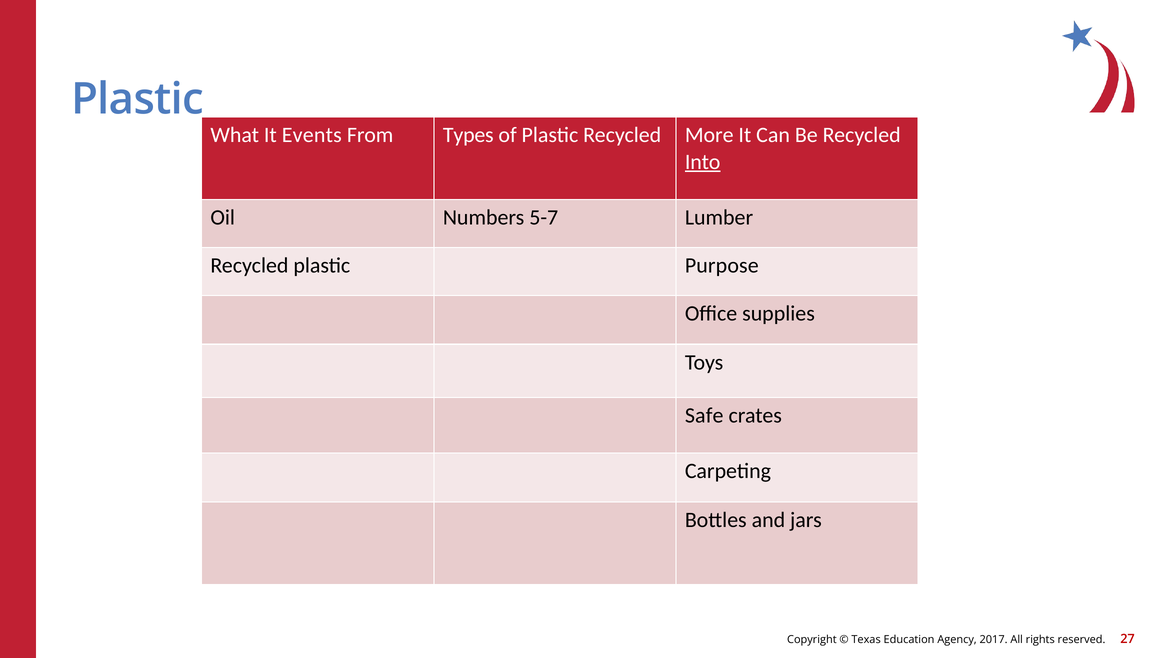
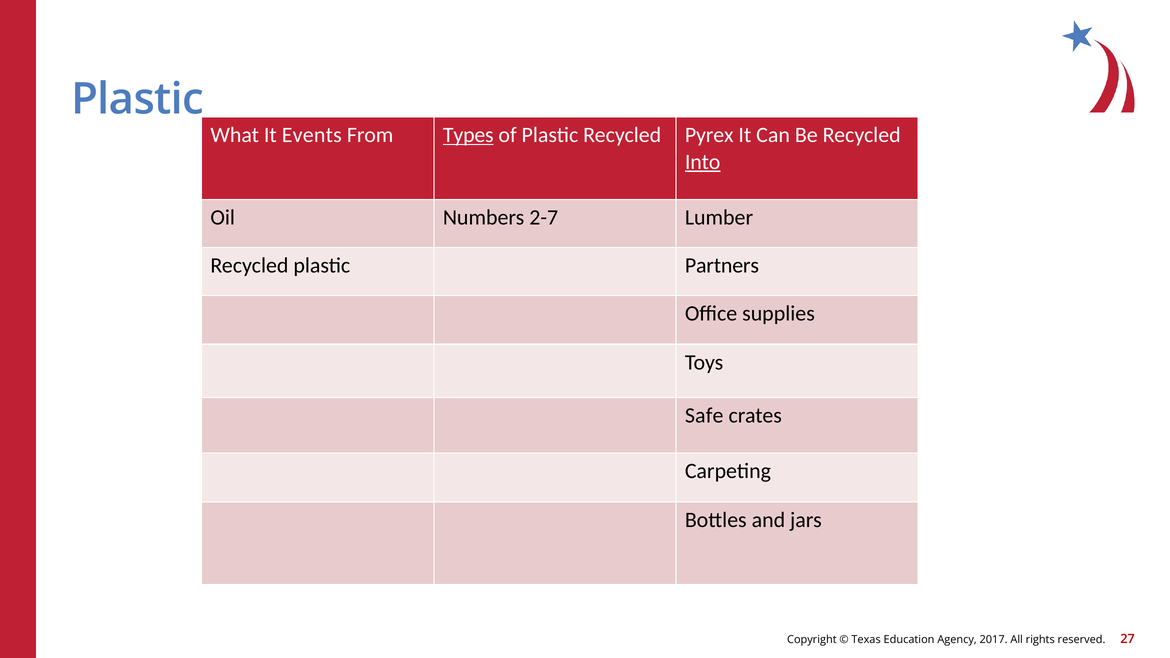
Types underline: none -> present (468, 135)
More: More -> Pyrex (709, 135)
5-7: 5-7 -> 2-7 (544, 218)
Purpose: Purpose -> Partners (722, 266)
